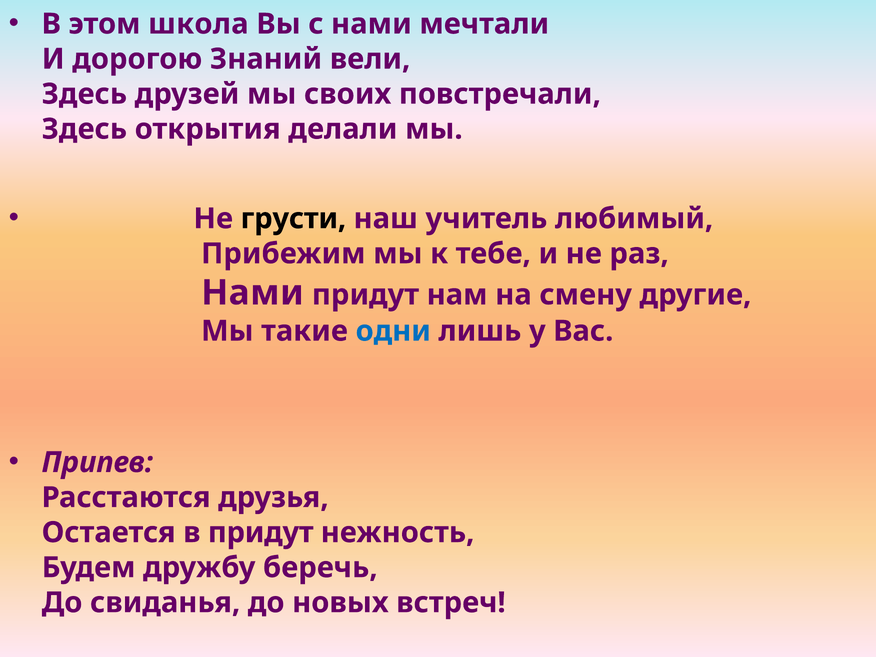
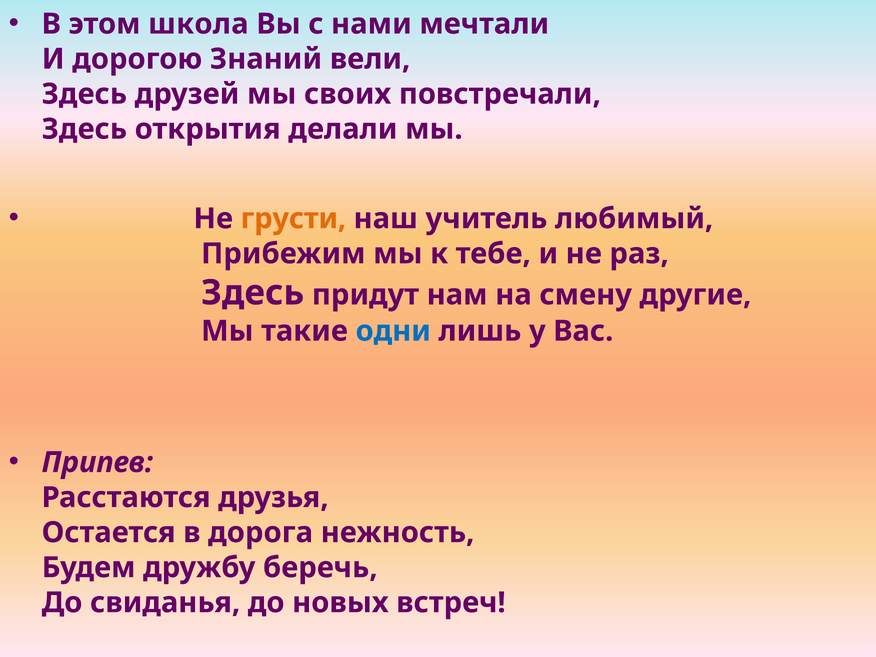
грусти colour: black -> orange (293, 219)
Нами: Нами -> Здесь (253, 293)
в придут: придут -> дорога (261, 533)
